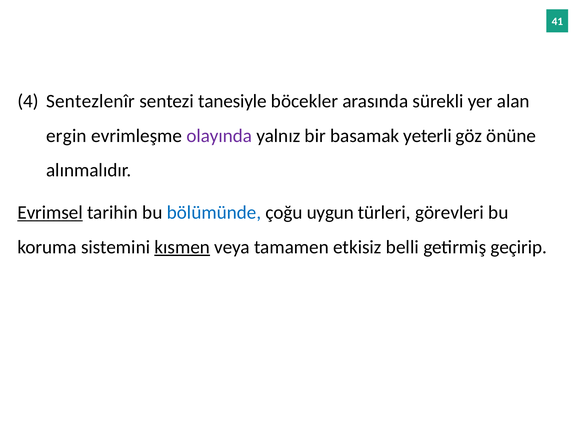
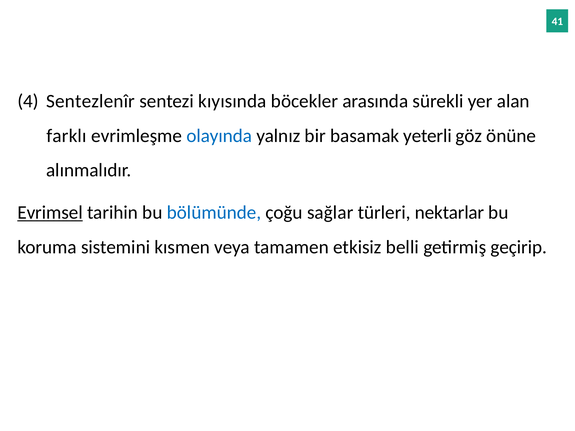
tanesiyle: tanesiyle -> kıyısında (232, 101)
ergin: ergin -> farklı (66, 136)
olayında colour: purple -> blue (219, 136)
uygun: uygun -> sağlar (330, 213)
görevleri: görevleri -> nektarlar (450, 213)
kısmen underline: present -> none (182, 247)
